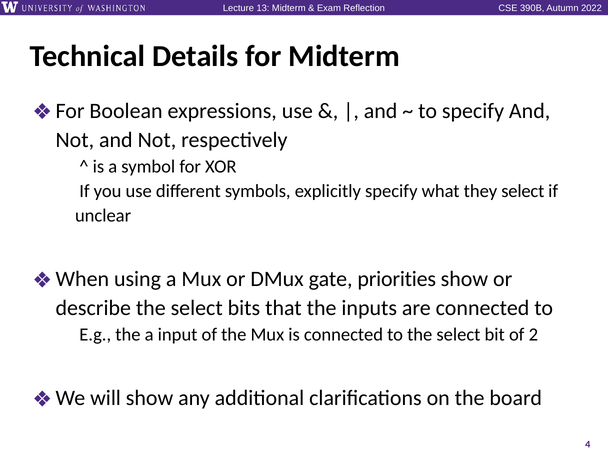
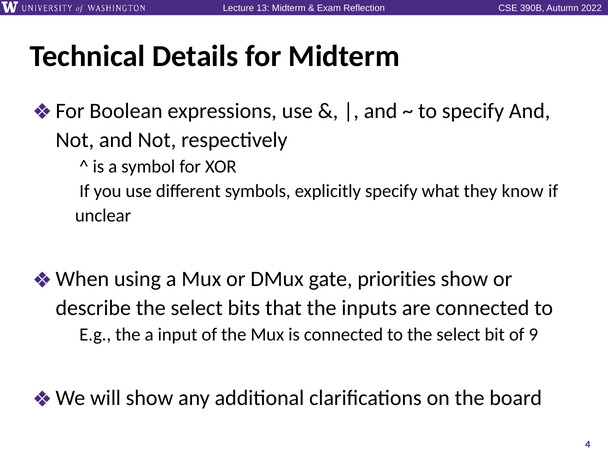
they select: select -> know (523, 191)
2: 2 -> 9 (533, 335)
